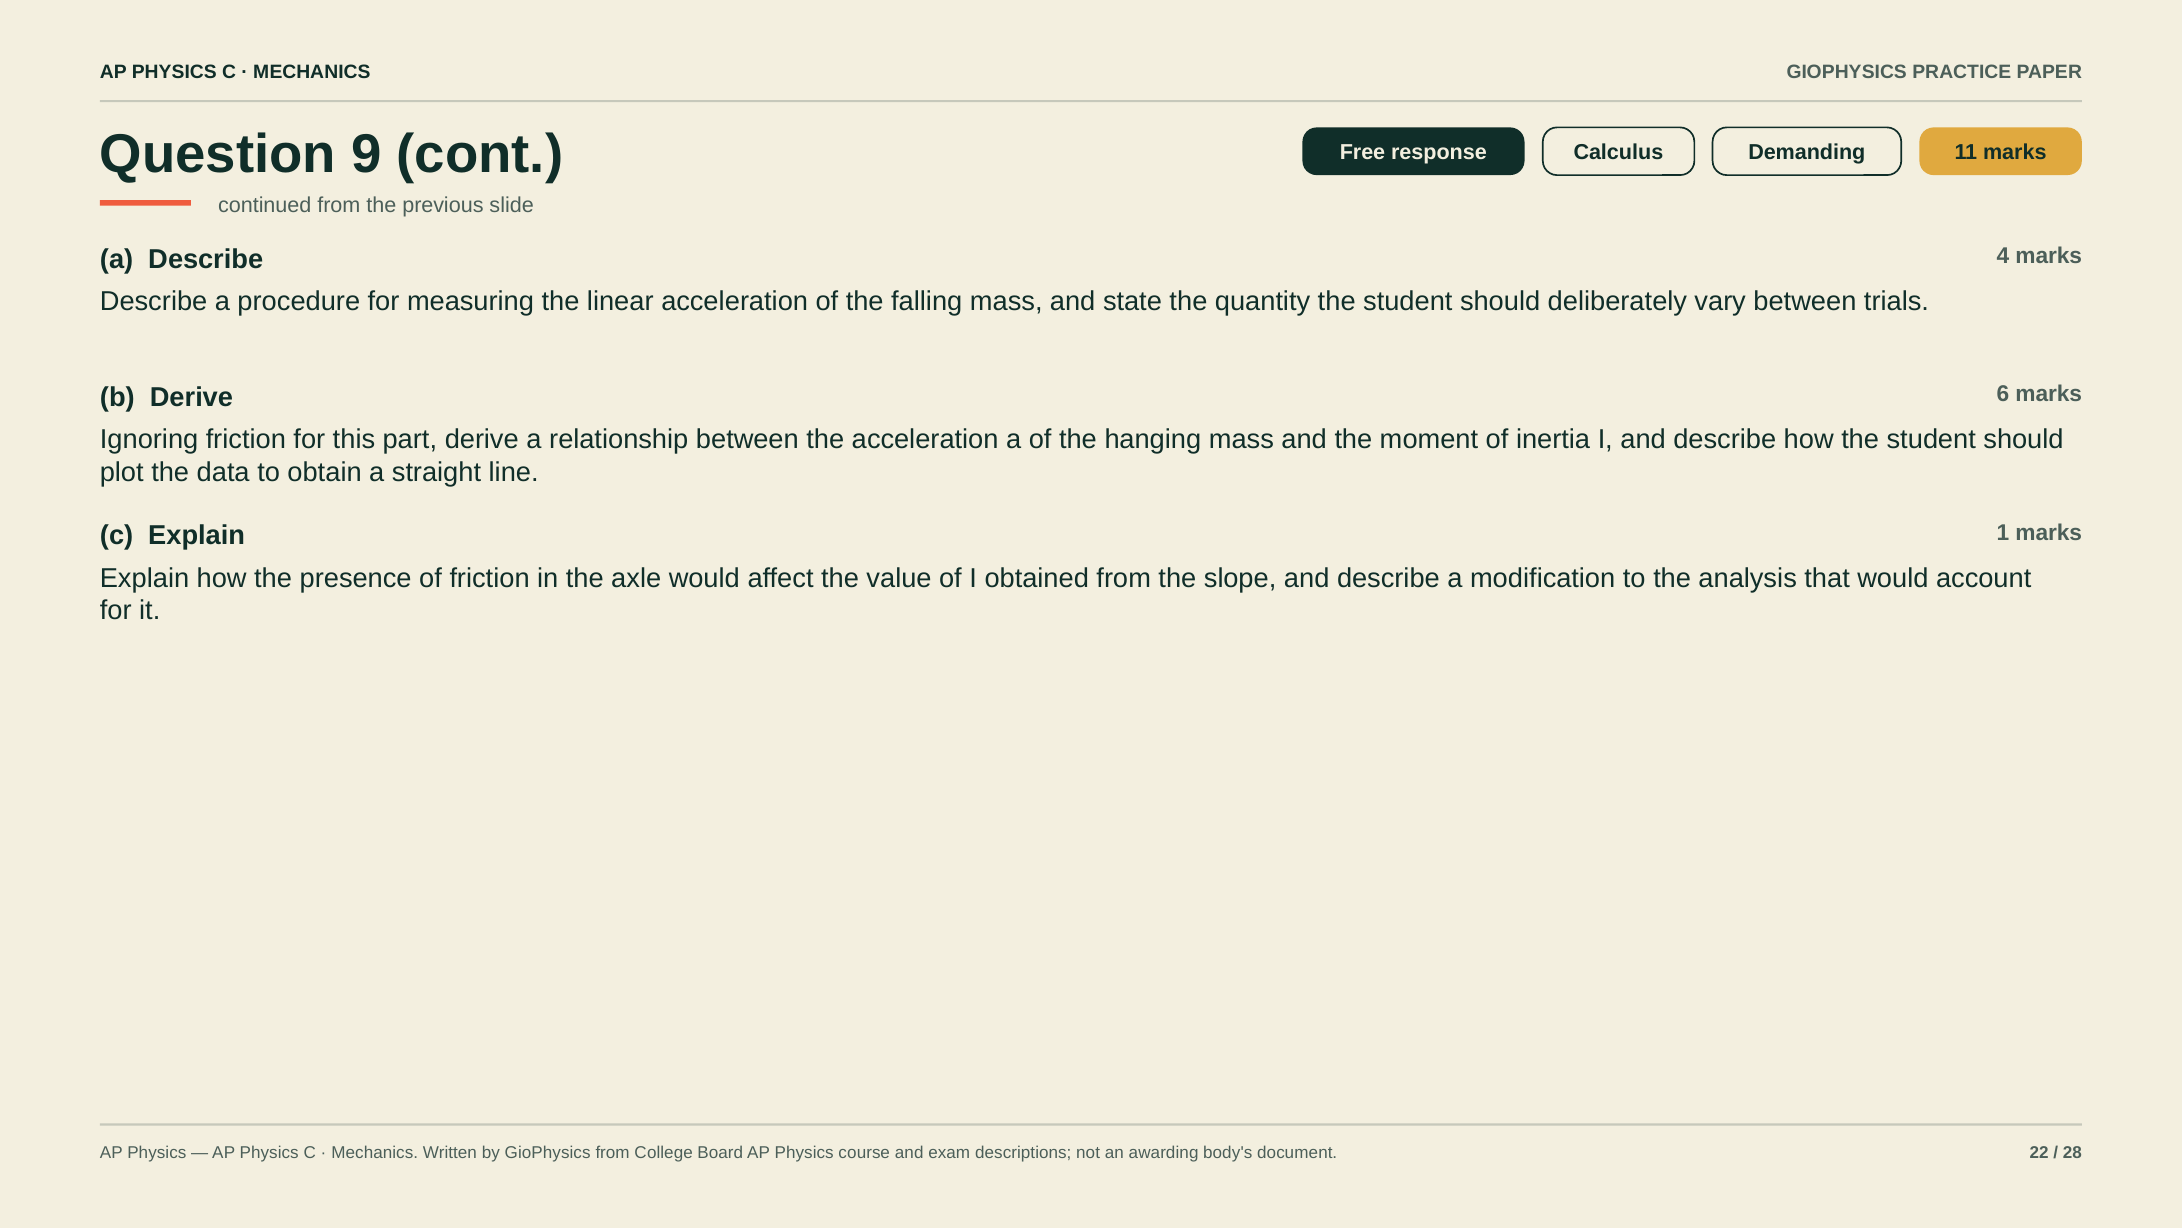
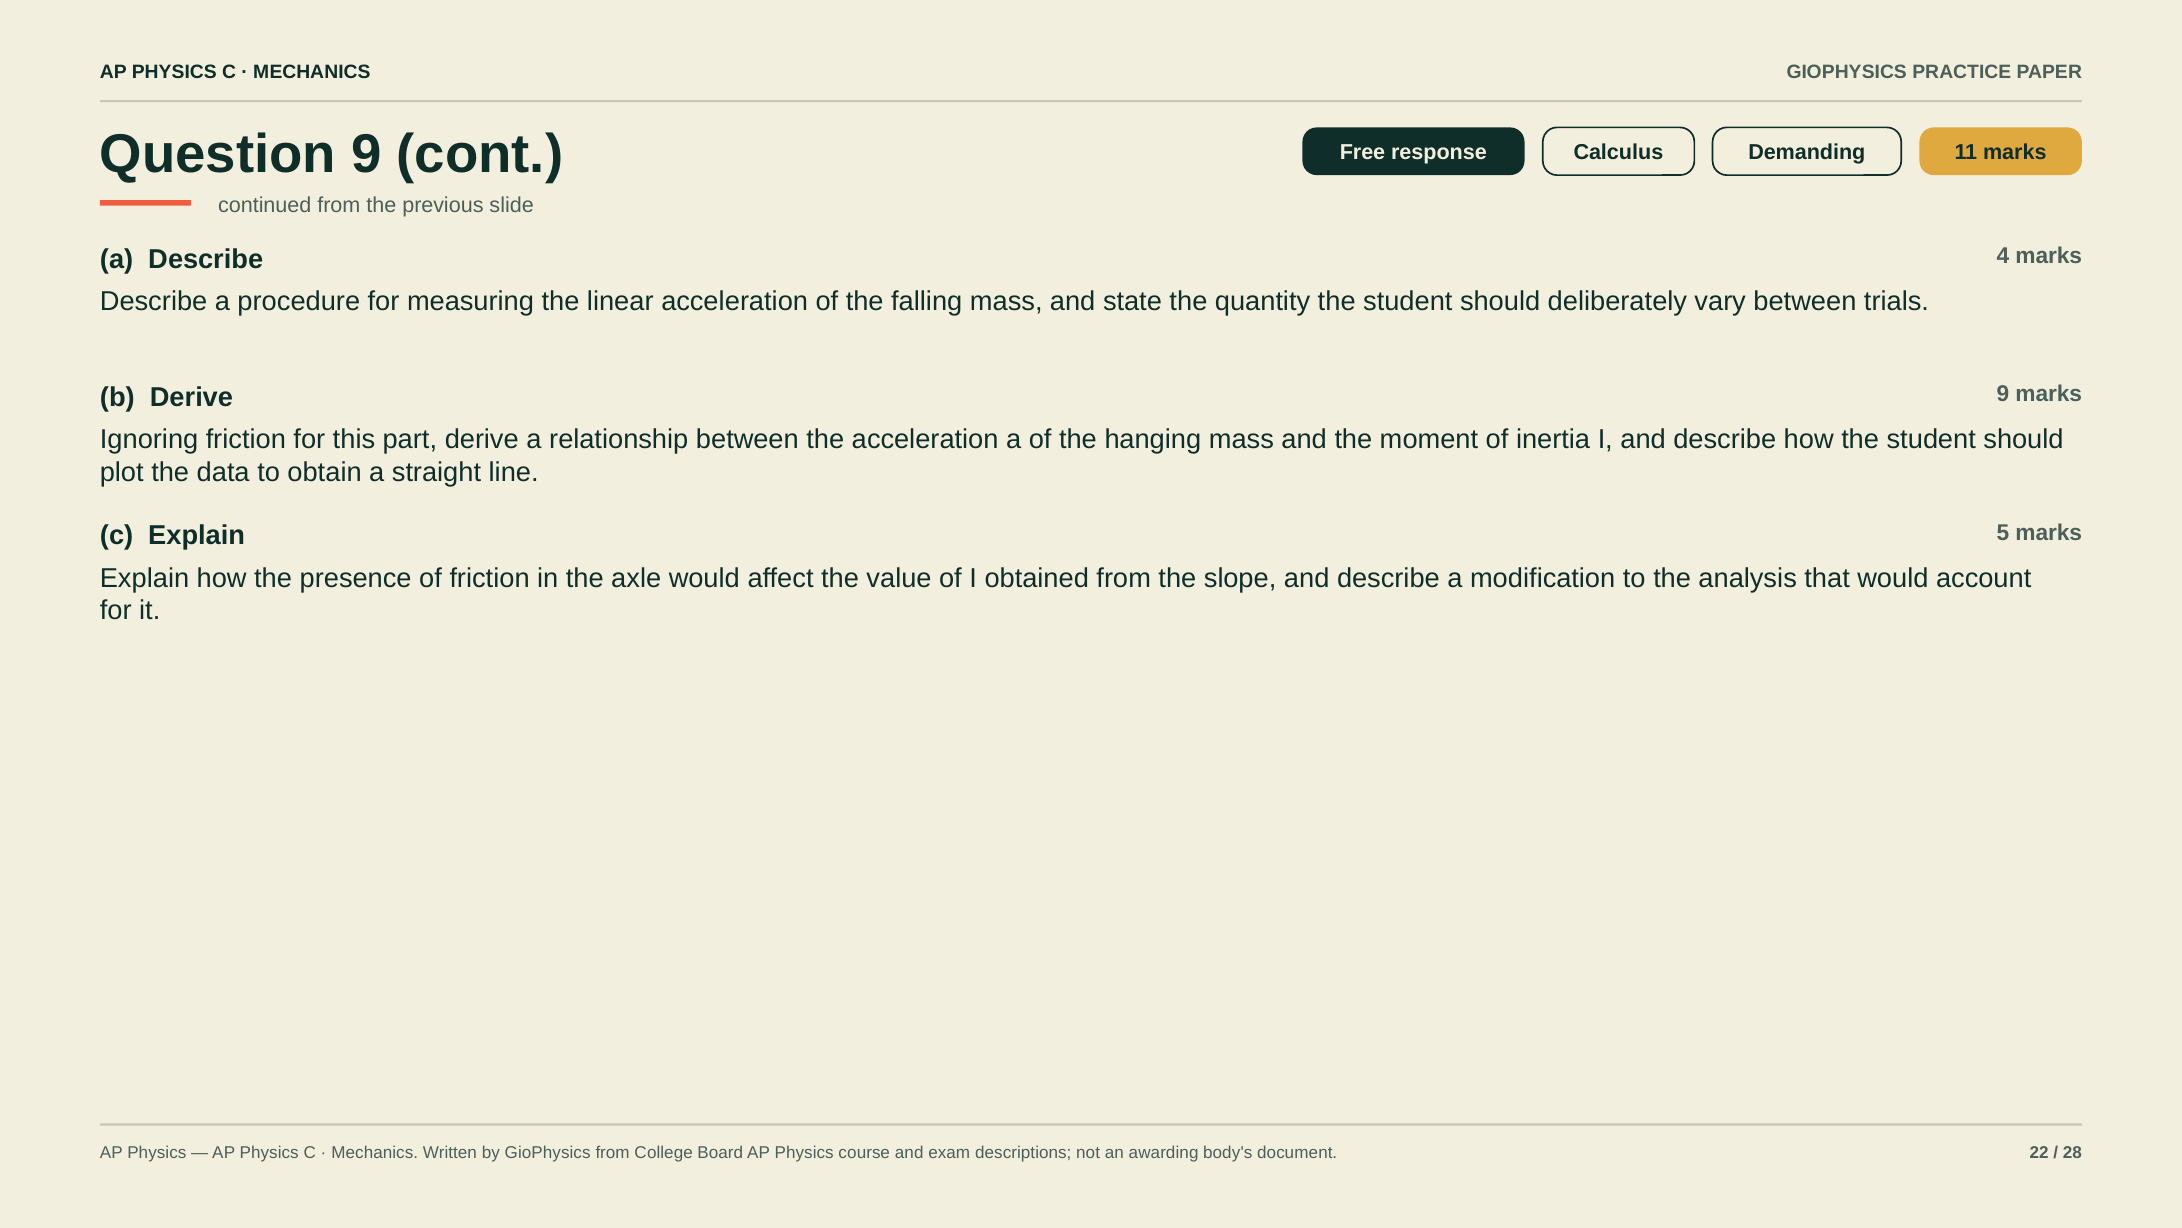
Derive 6: 6 -> 9 (2003, 394)
1: 1 -> 5 (2003, 532)
